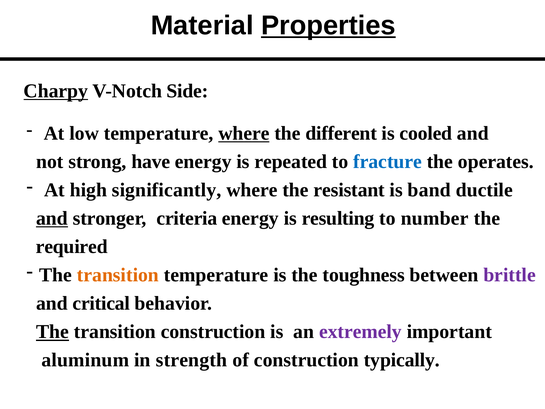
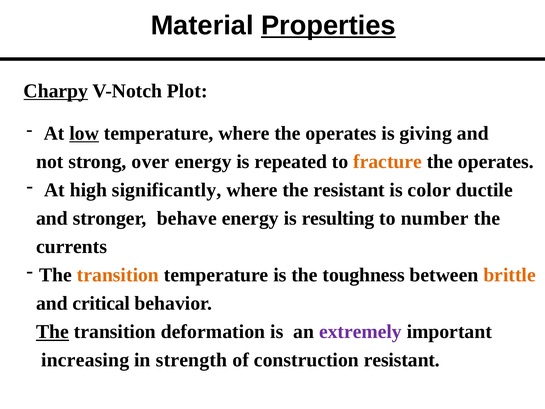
Side: Side -> Plot (187, 91)
low underline: none -> present (84, 133)
where underline: present -> none (244, 133)
different: different -> operates (341, 133)
cooled: cooled -> giving (426, 133)
have: have -> over (151, 162)
fracture colour: blue -> orange (388, 162)
band: band -> color (429, 190)
and underline: present -> none (52, 218)
criteria: criteria -> behave (187, 218)
required: required -> currents (72, 247)
brittle colour: purple -> orange (510, 275)
transition construction: construction -> deformation (213, 332)
aluminum: aluminum -> increasing (85, 360)
construction typically: typically -> resistant (402, 360)
